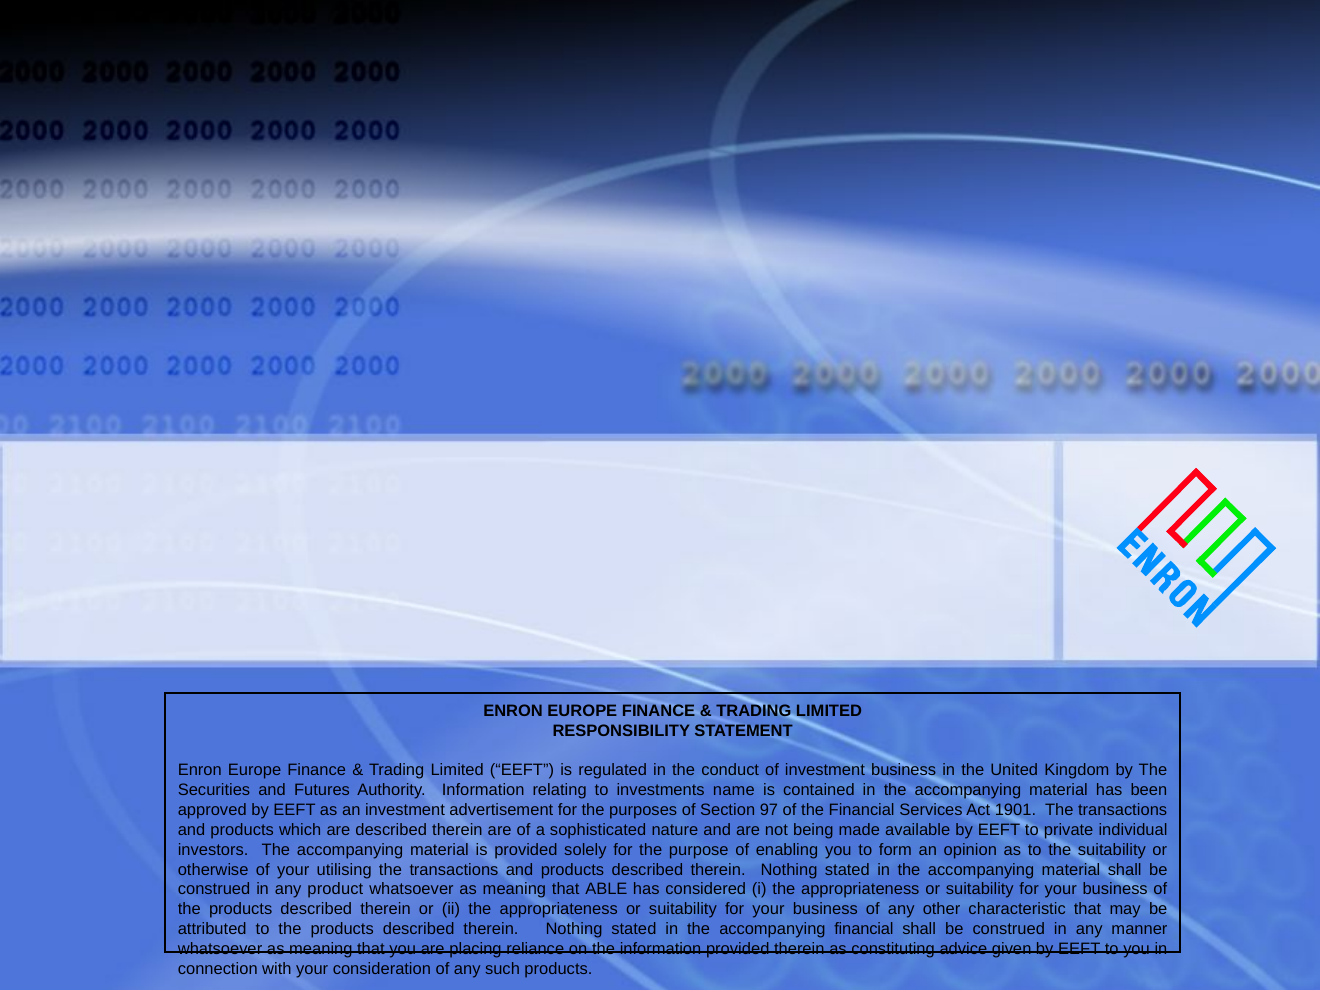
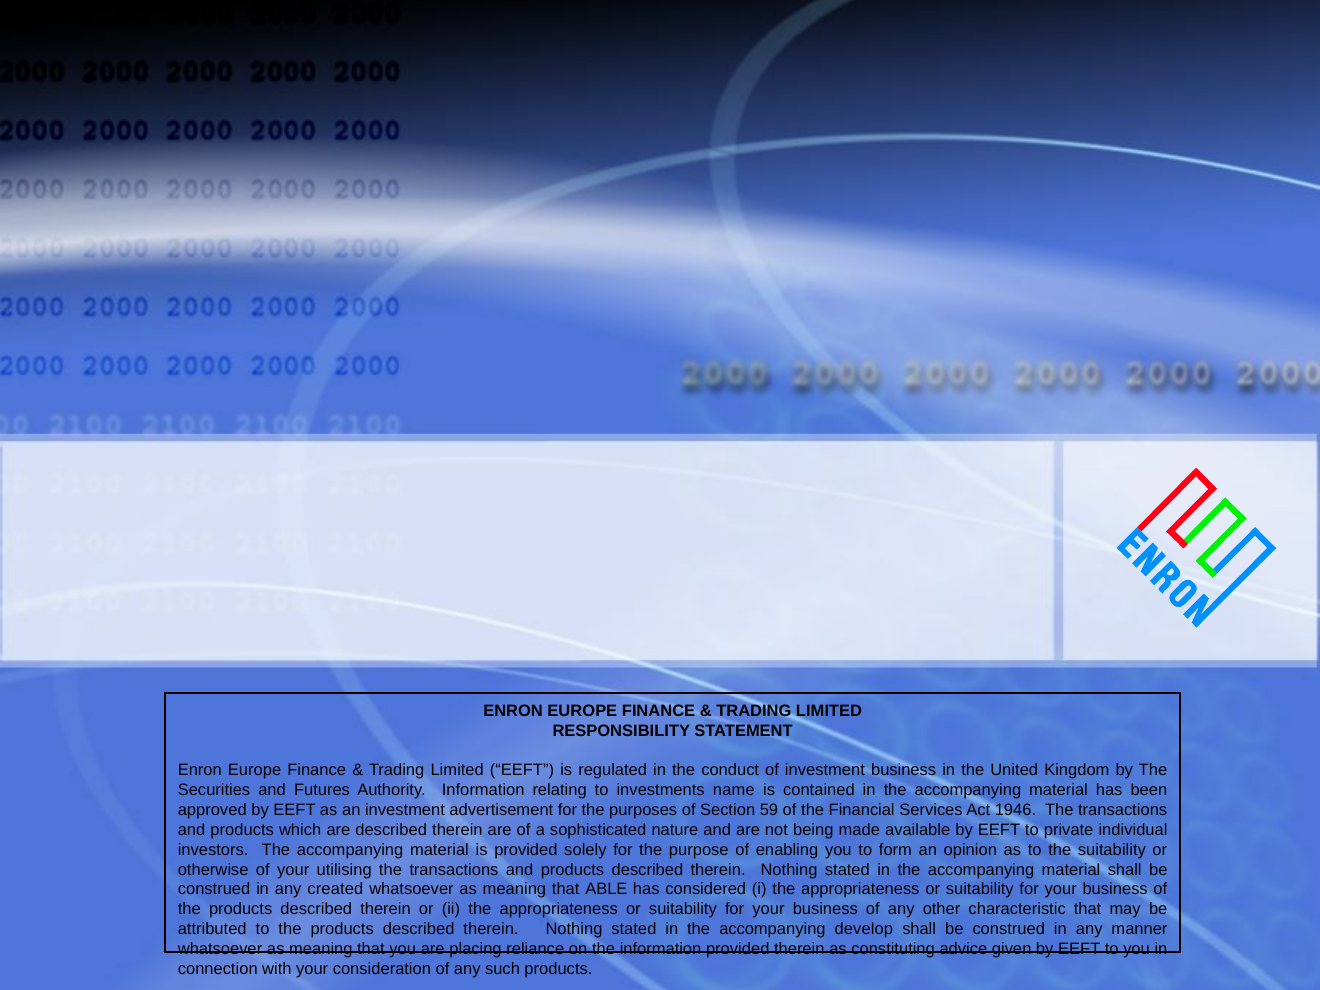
97: 97 -> 59 (769, 810)
1901: 1901 -> 1946 (1015, 810)
product: product -> created (335, 889)
accompanying financial: financial -> develop (864, 929)
